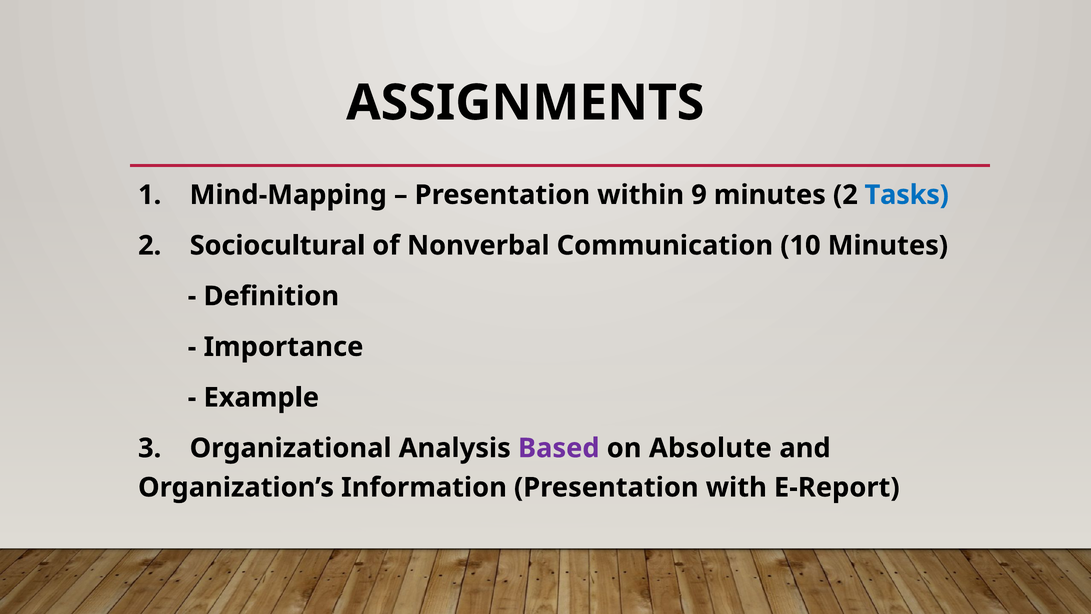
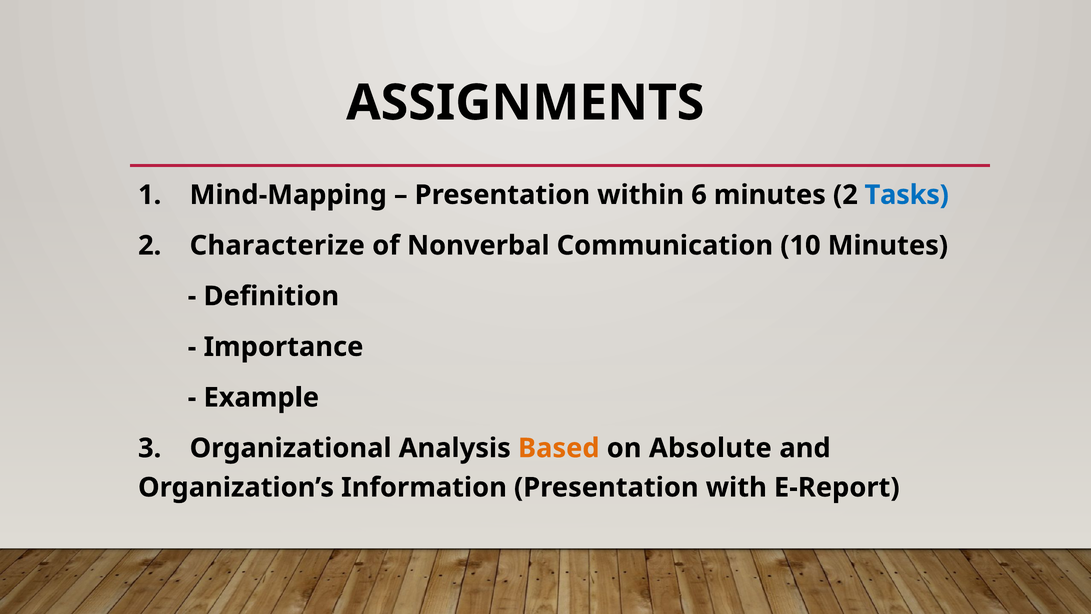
9: 9 -> 6 (699, 195)
Sociocultural: Sociocultural -> Characterize (277, 245)
Based colour: purple -> orange (559, 448)
